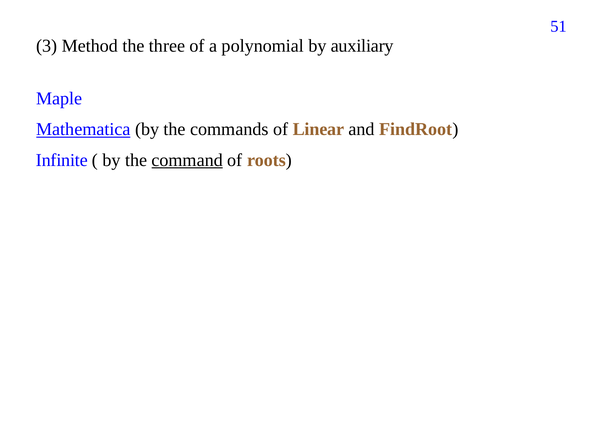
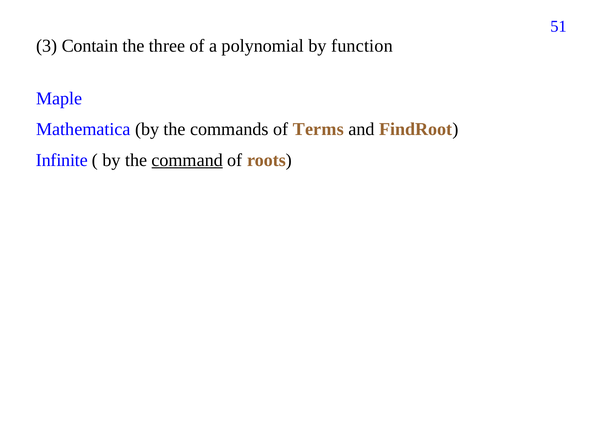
Method: Method -> Contain (90, 46)
auxiliary: auxiliary -> function (362, 46)
Mathematica underline: present -> none (83, 129)
Linear: Linear -> Terms (318, 129)
